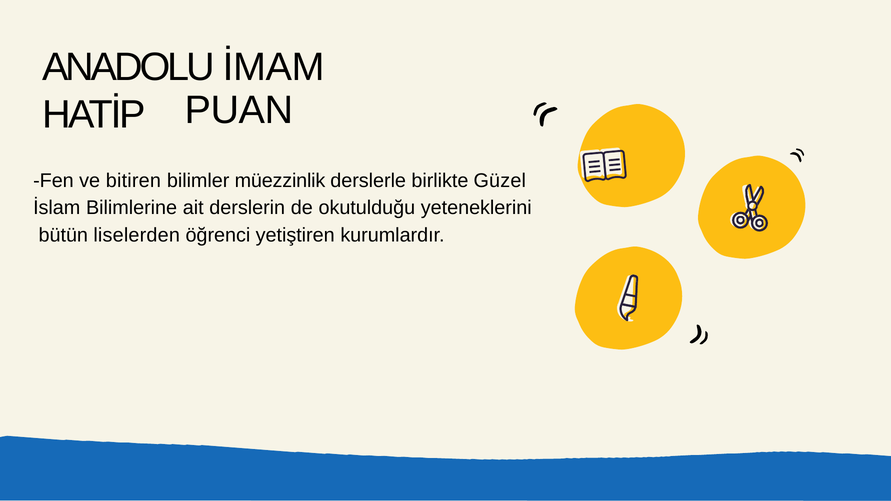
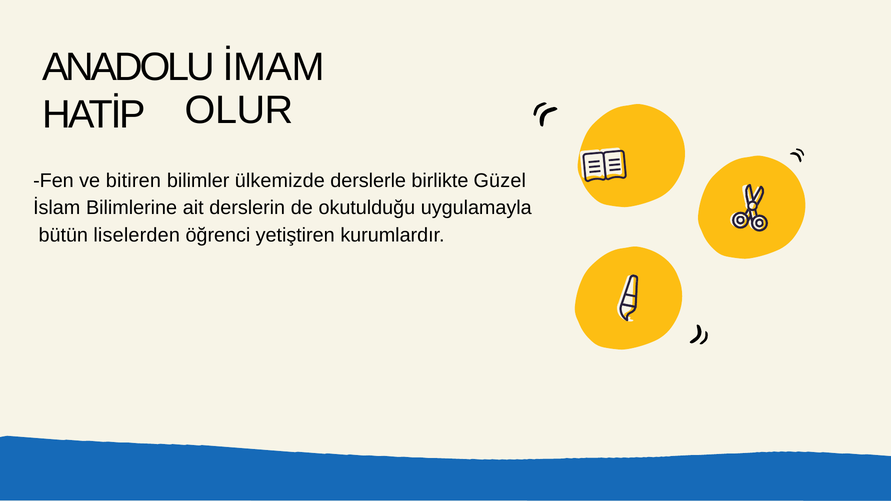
PUAN: PUAN -> OLUR (239, 110)
müezzinlik: müezzinlik -> ülkemizde (280, 181)
yeteneklerini: yeteneklerini -> uygulamayla (476, 208)
